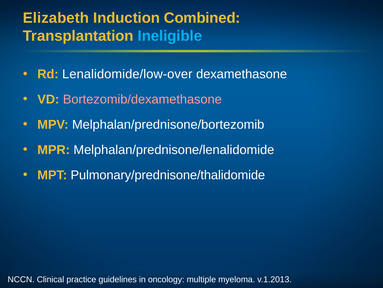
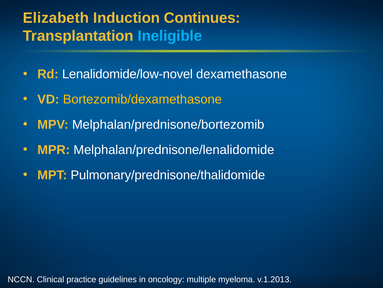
Combined: Combined -> Continues (202, 18)
Lenalidomide/low-over: Lenalidomide/low-over -> Lenalidomide/low-novel (127, 74)
Bortezomib/dexamethasone colour: pink -> yellow (142, 99)
